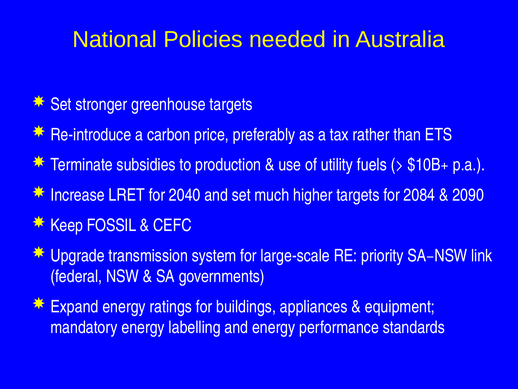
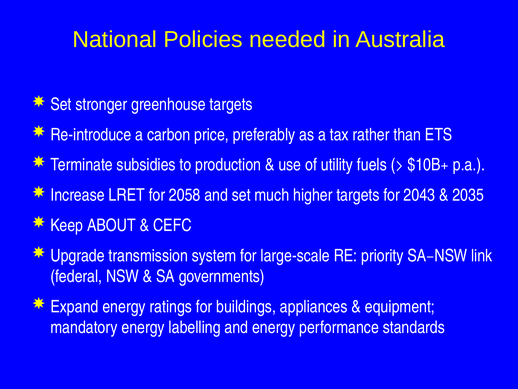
2040: 2040 -> 2058 (185, 195)
2084: 2084 -> 2043 (419, 195)
2090: 2090 -> 2035 (468, 195)
FOSSIL: FOSSIL -> ABOUT (111, 225)
